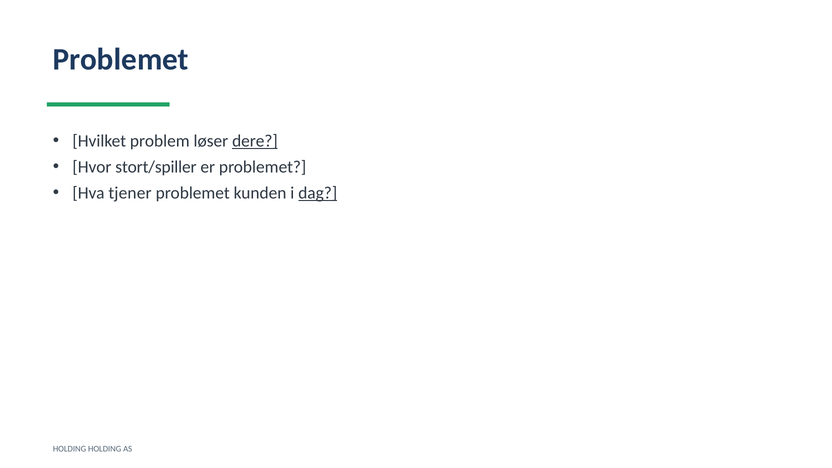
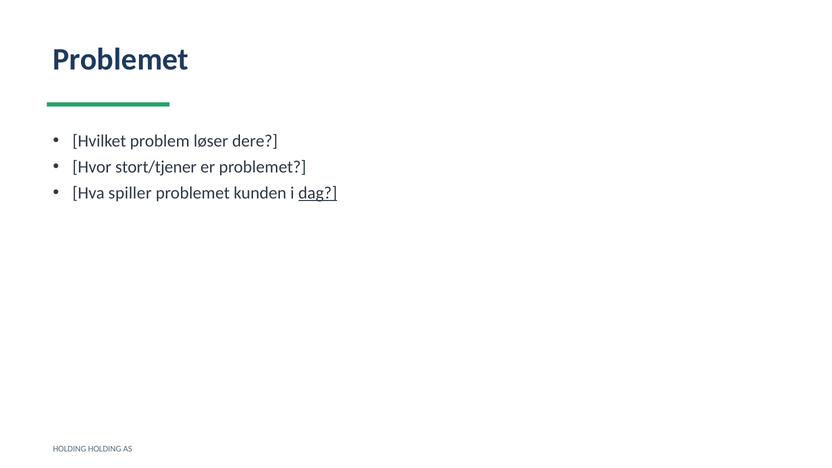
dere underline: present -> none (255, 141)
stort/spiller: stort/spiller -> stort/tjener (156, 167)
tjener: tjener -> spiller (130, 193)
